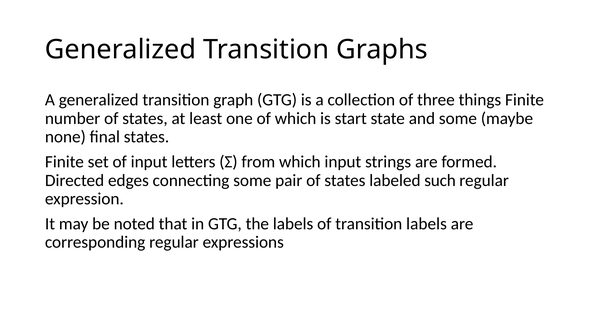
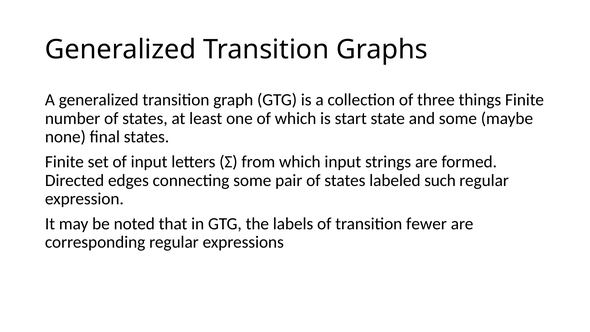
transition labels: labels -> fewer (427, 224)
